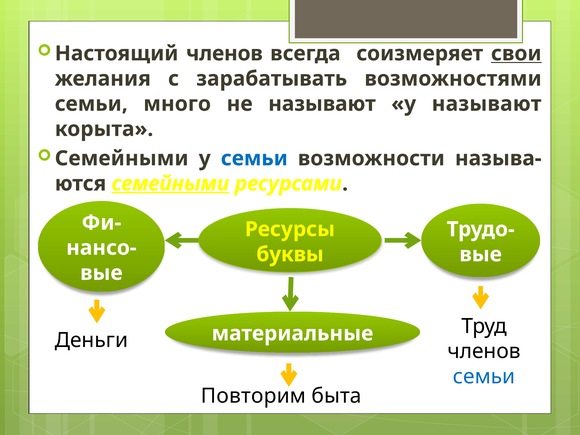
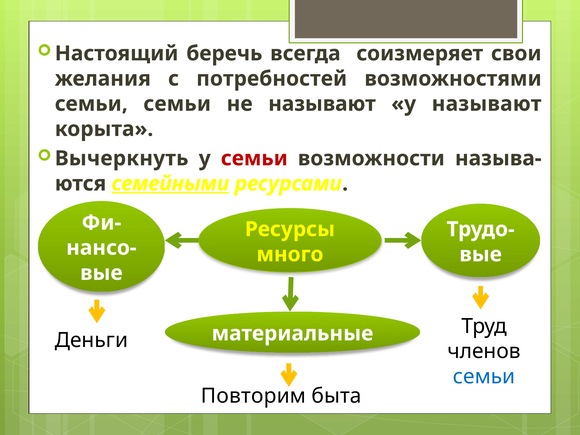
Настоящий членов: членов -> беречь (224, 53)
свои underline: present -> none (516, 53)
зарабатывать: зарабатывать -> потребностей (272, 79)
семьи много: много -> семьи (177, 104)
Семейными: Семейными -> Вычеркнуть (122, 158)
семьи colour: blue -> red (254, 158)
буквы: буквы -> много (290, 254)
